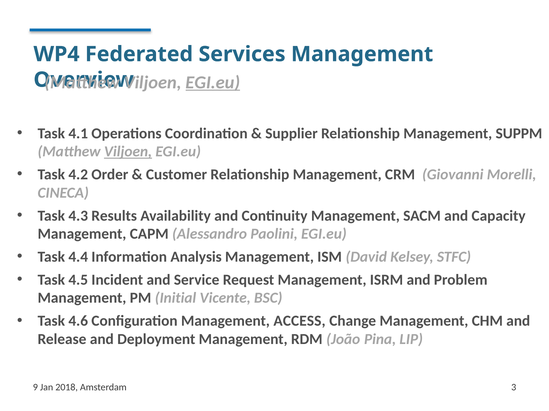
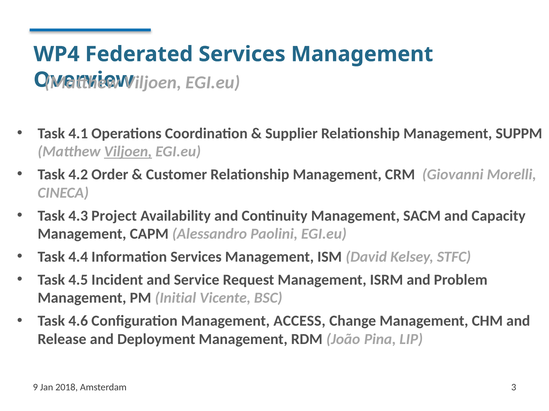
EGI.eu underline: present -> none (213, 82)
Results: Results -> Project (114, 216)
Information Analysis: Analysis -> Services (196, 257)
